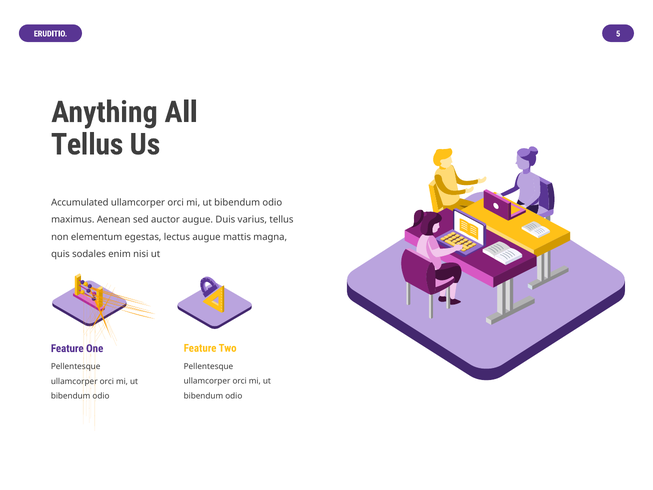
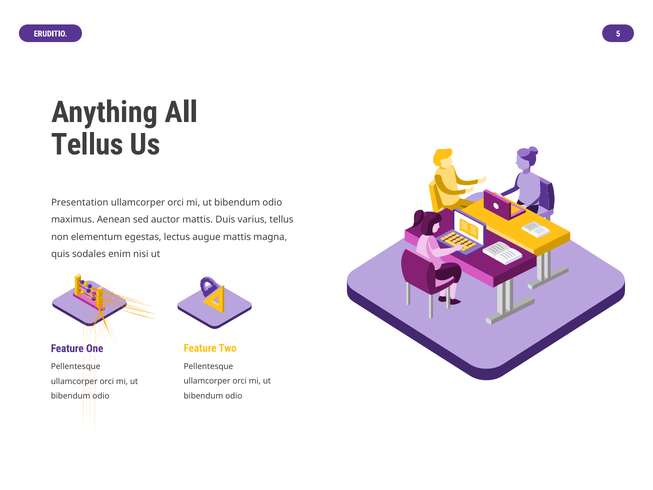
Accumulated: Accumulated -> Presentation (80, 203)
auctor augue: augue -> mattis (198, 220)
